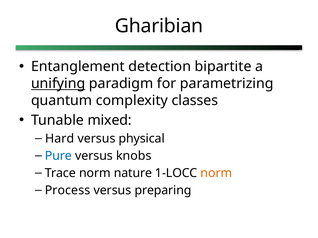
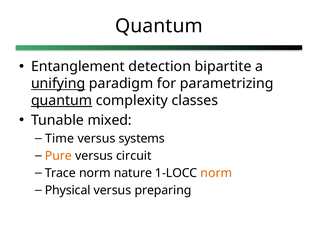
Gharibian: Gharibian -> Quantum (159, 26)
quantum underline: none -> present (62, 101)
Hard: Hard -> Time (60, 139)
physical: physical -> systems (142, 139)
Pure colour: blue -> orange (58, 156)
knobs: knobs -> circuit (134, 156)
Process: Process -> Physical (68, 191)
